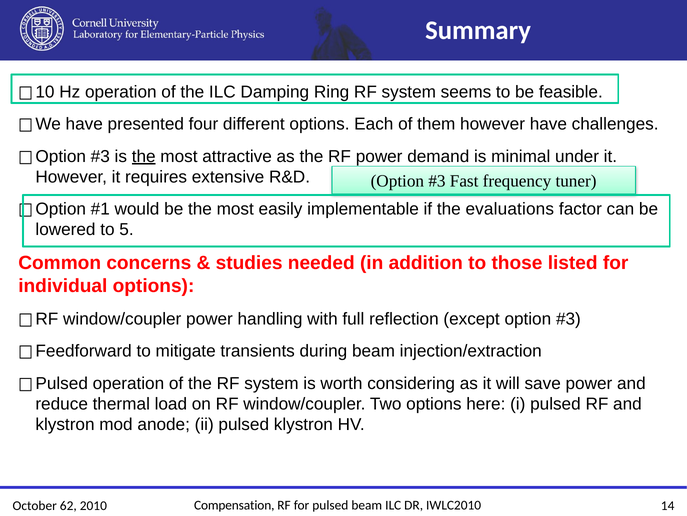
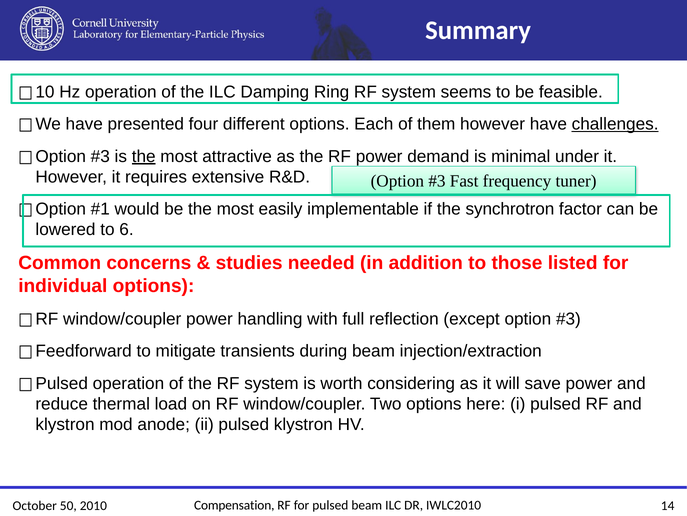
challenges underline: none -> present (615, 124)
evaluations: evaluations -> synchrotron (510, 209)
5: 5 -> 6 (127, 229)
62: 62 -> 50 (68, 505)
